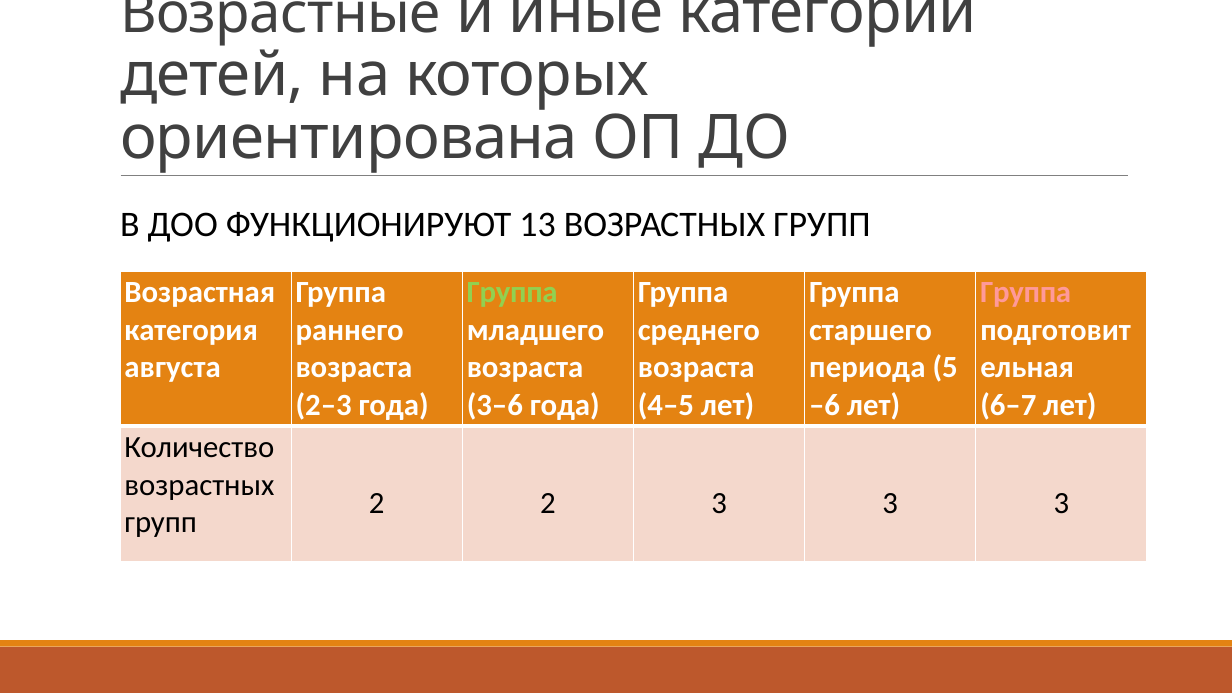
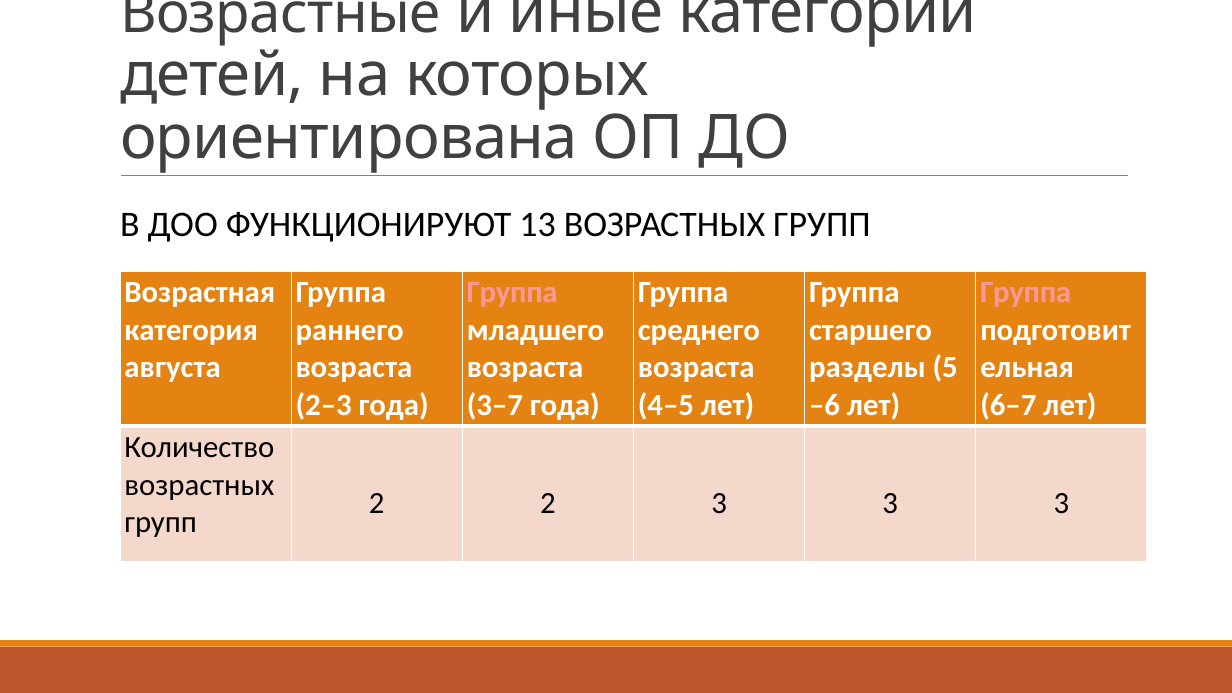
Группа colour: light green -> pink (512, 292)
периода: периода -> разделы (867, 368)
3–6: 3–6 -> 3–7 (495, 405)
